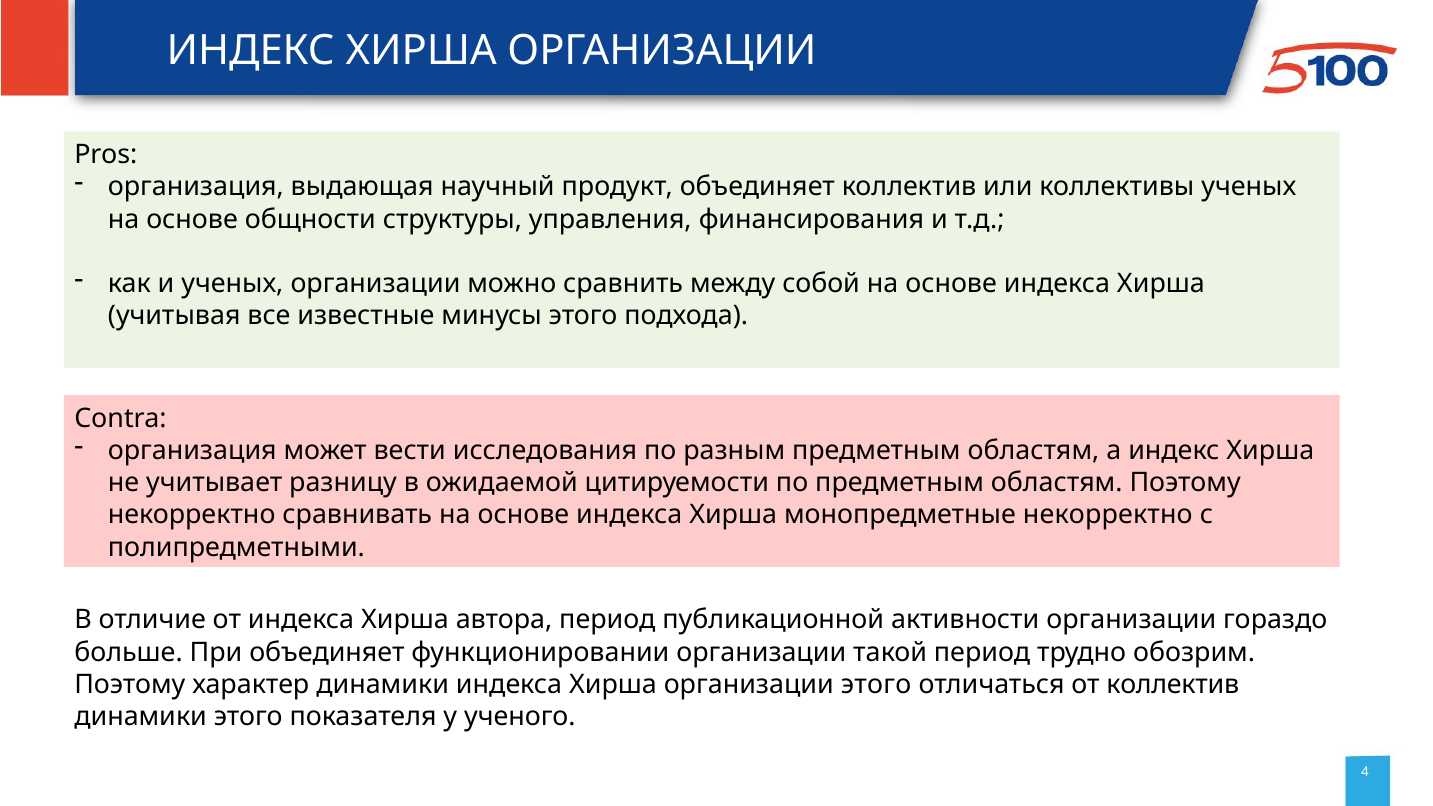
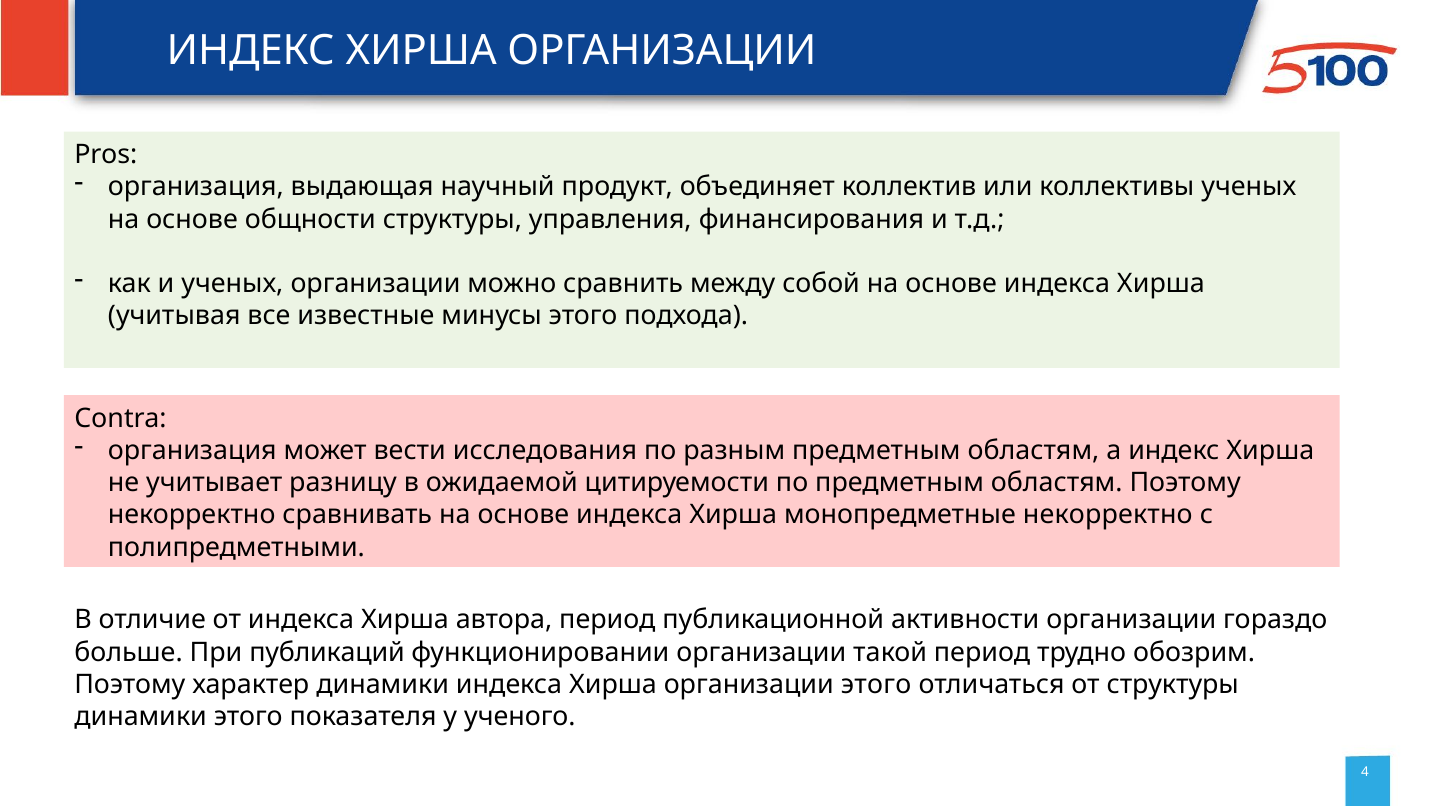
При объединяет: объединяет -> публикаций (327, 652)
от коллектив: коллектив -> структуры (1173, 684)
